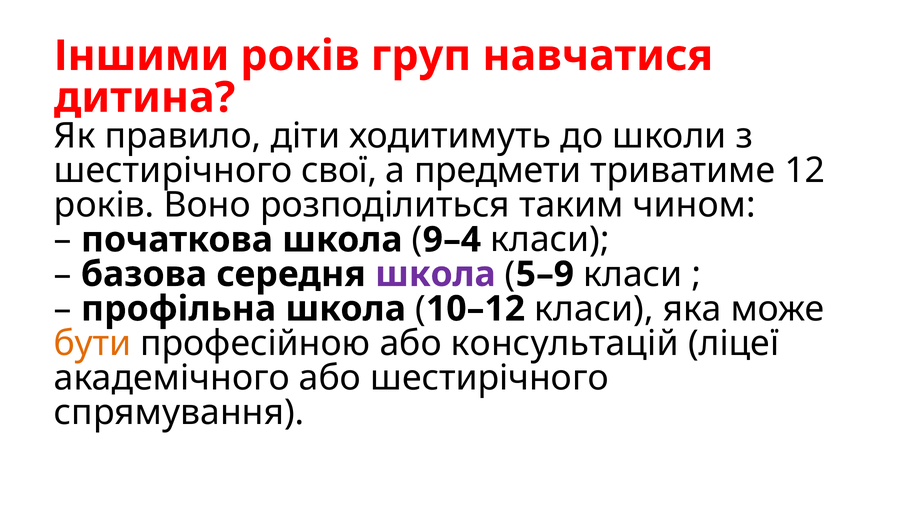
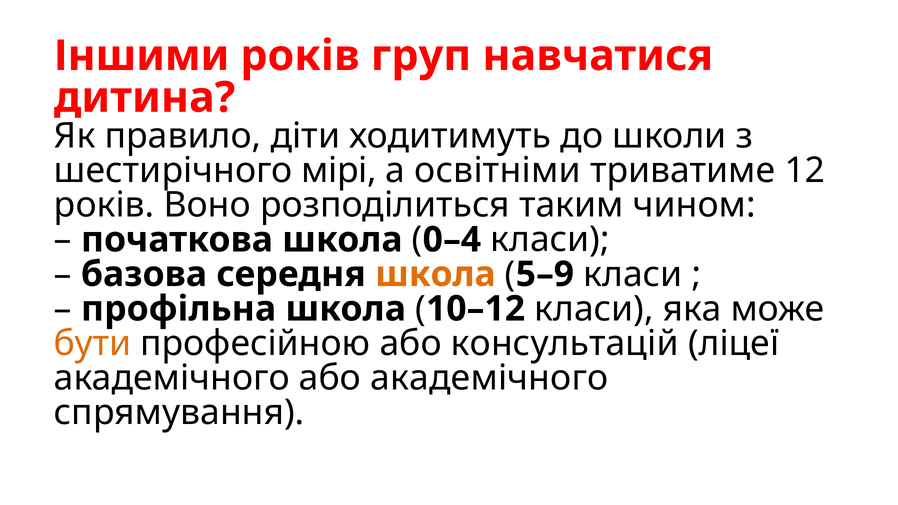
свої: свої -> мірі (339, 171)
предмети: предмети -> освітніми (497, 171)
9–4: 9–4 -> 0–4 (452, 240)
школа colour: purple -> orange (435, 274)
або шестирічного: шестирічного -> академічного (489, 378)
